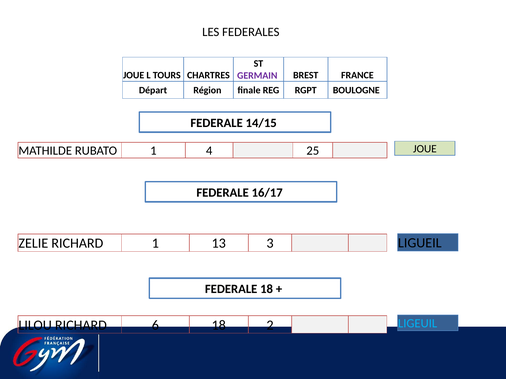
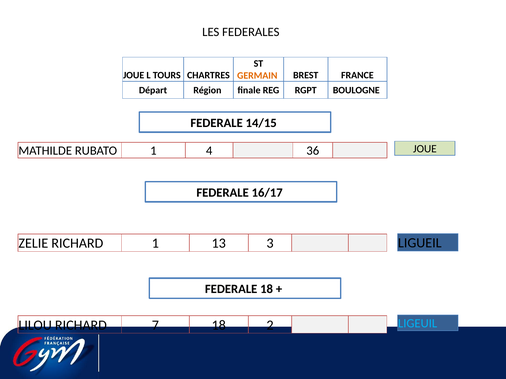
GERMAIN colour: purple -> orange (257, 76)
25: 25 -> 36 (313, 151)
6: 6 -> 7 (155, 325)
